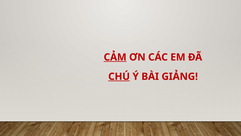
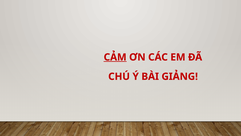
CHÚ underline: present -> none (119, 76)
